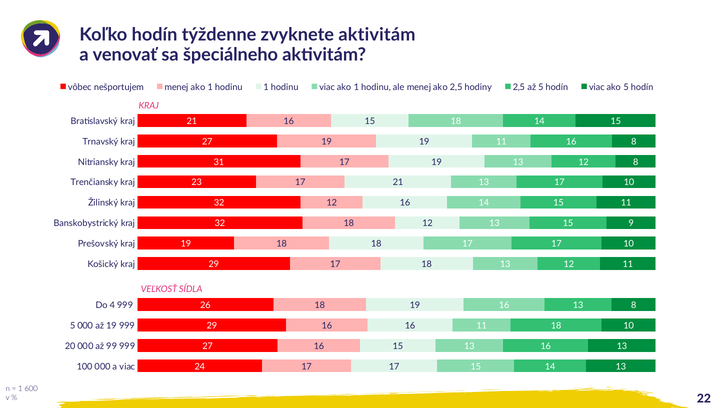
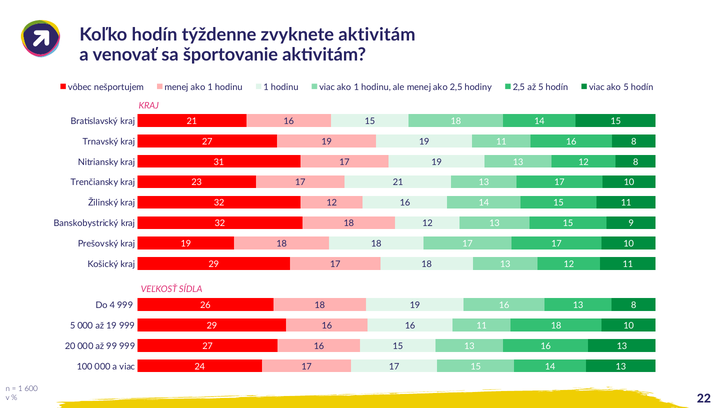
špeciálneho: špeciálneho -> športovanie (231, 55)
